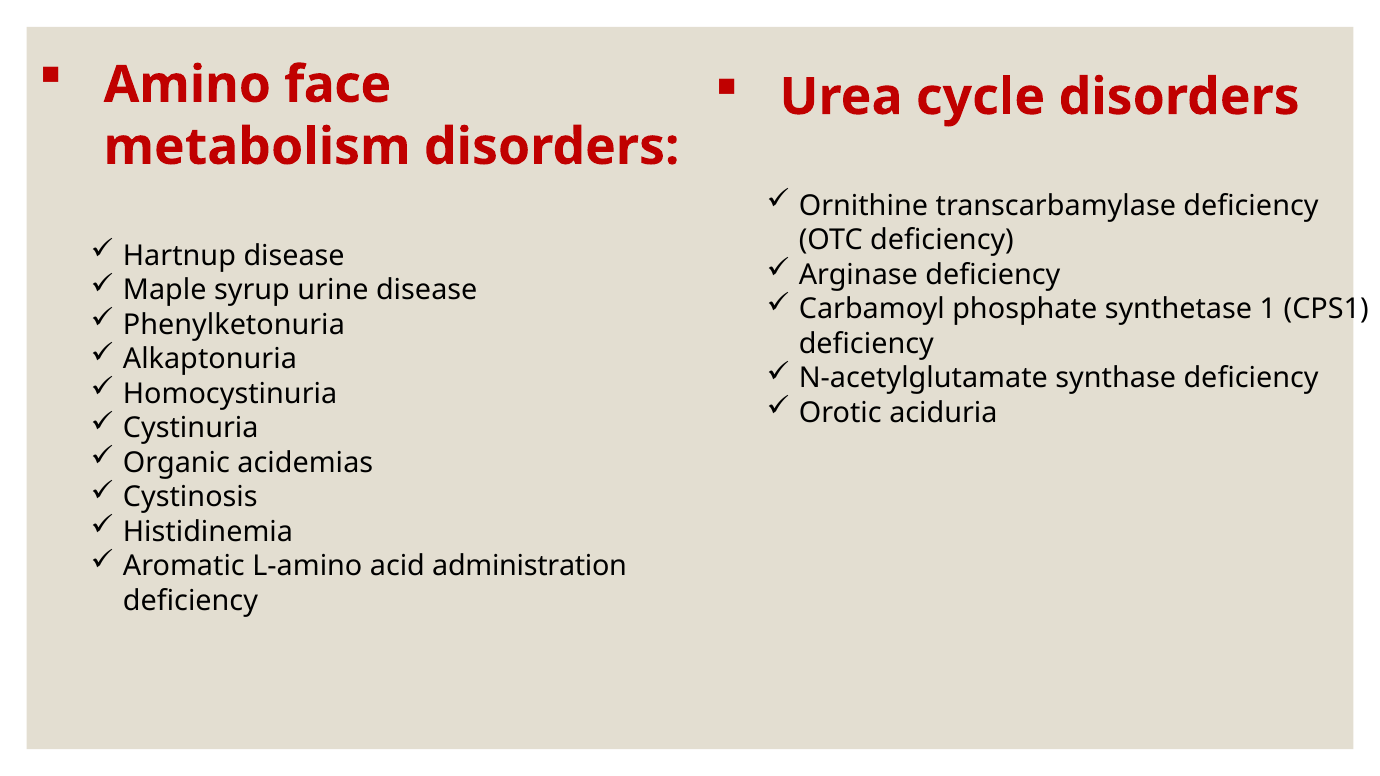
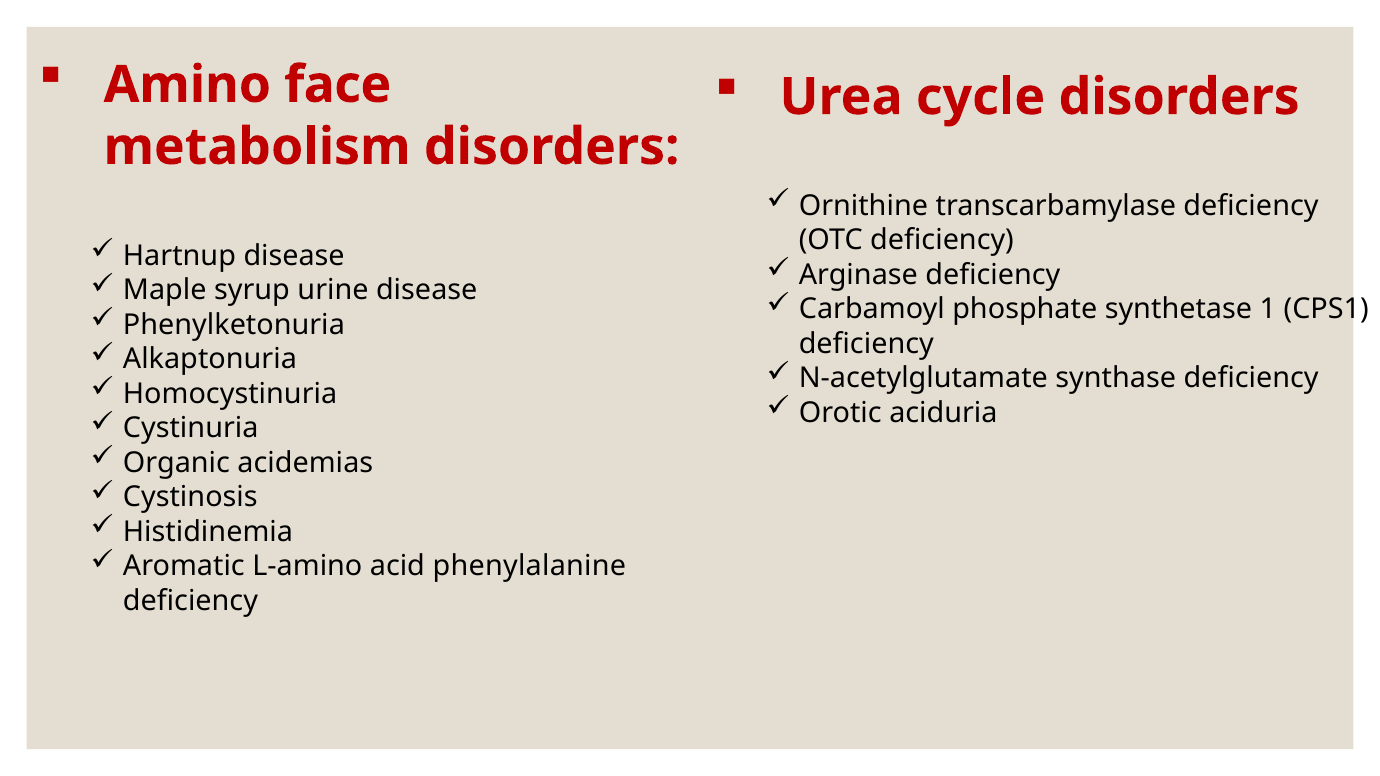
administration: administration -> phenylalanine (529, 566)
